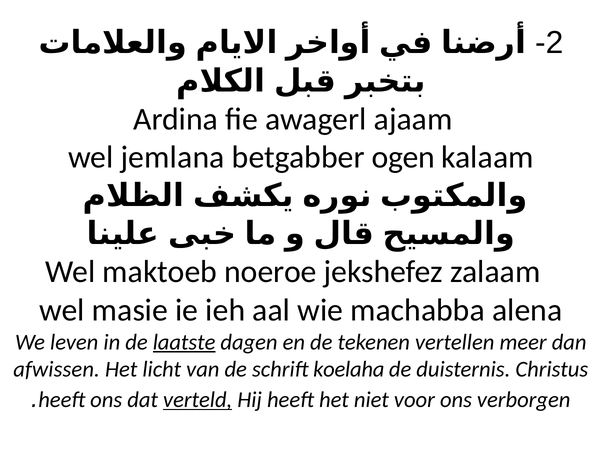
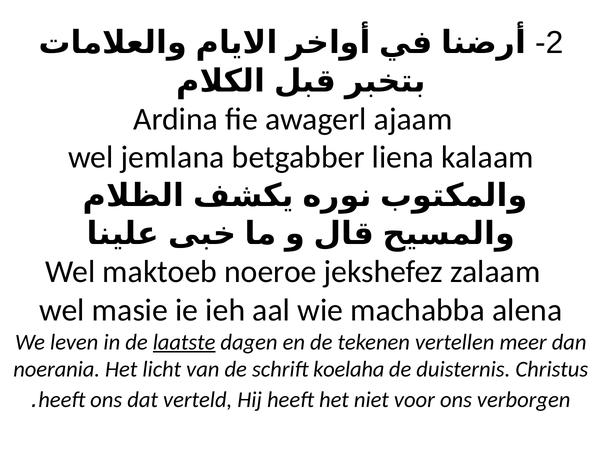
ogen: ogen -> liena (403, 157)
afwissen: afwissen -> noerania (57, 369)
verteld underline: present -> none (198, 399)
